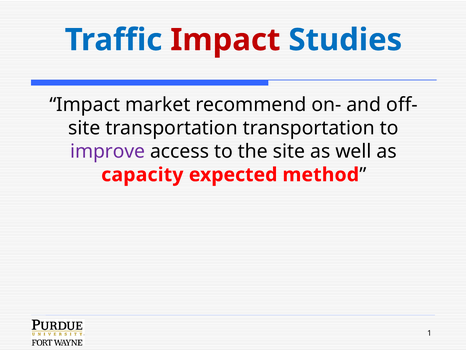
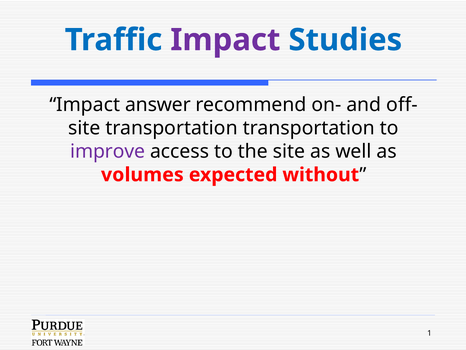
Impact colour: red -> purple (225, 40)
market: market -> answer (158, 105)
capacity: capacity -> volumes (142, 175)
method: method -> without (321, 175)
